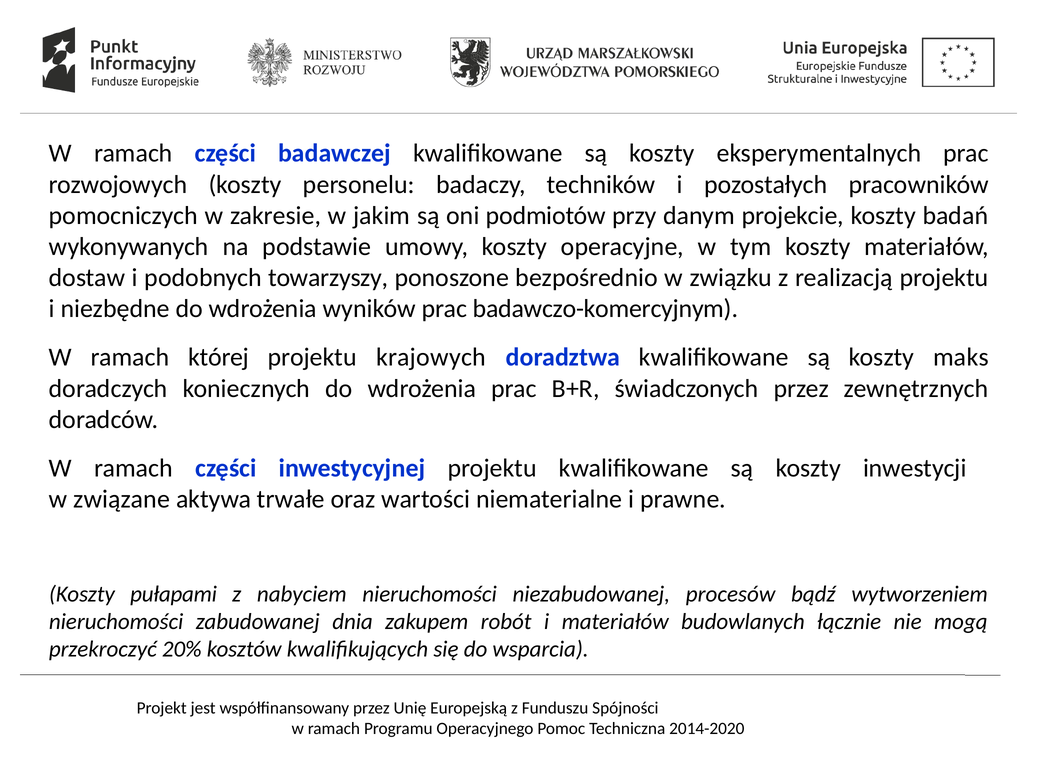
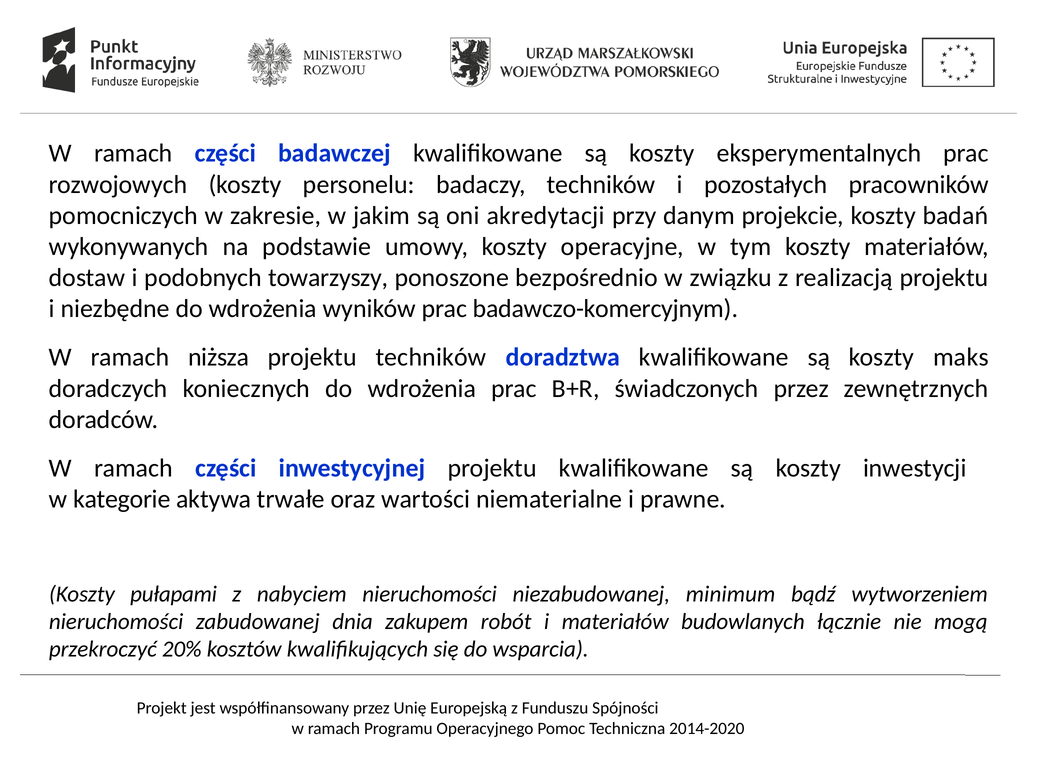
podmiotów: podmiotów -> akredytacji (546, 216)
której: której -> niższa (219, 357)
projektu krajowych: krajowych -> techników (431, 357)
związane: związane -> kategorie (122, 499)
procesów: procesów -> minimum (731, 594)
